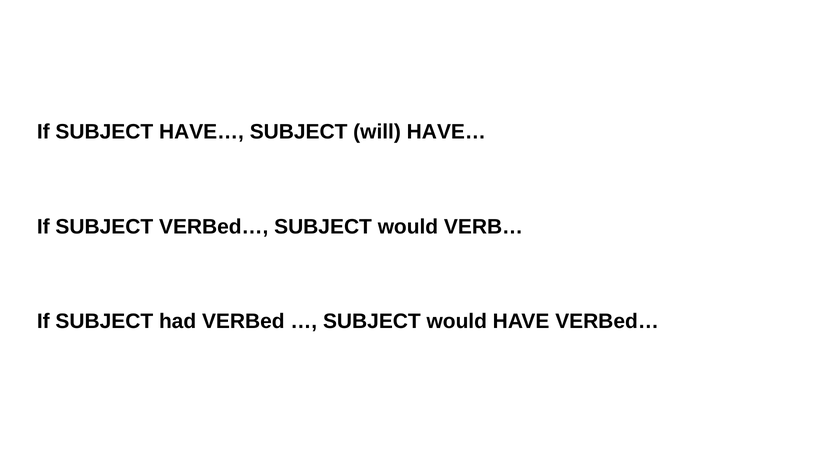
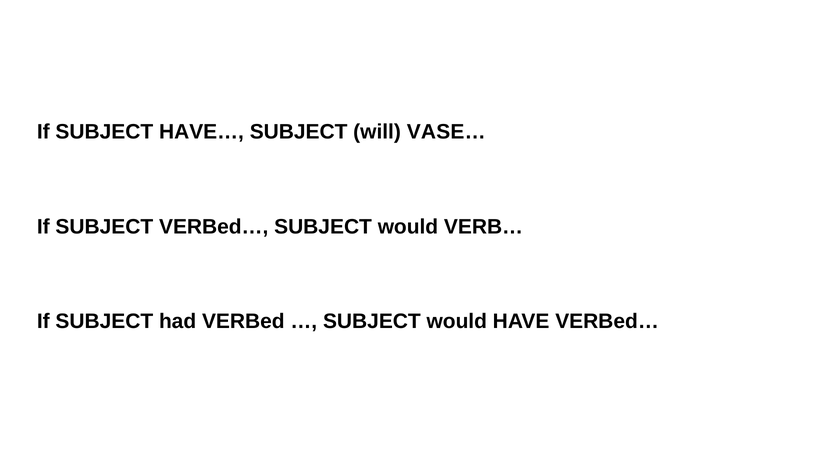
will HAVE…: HAVE… -> VASE… (446, 132)
